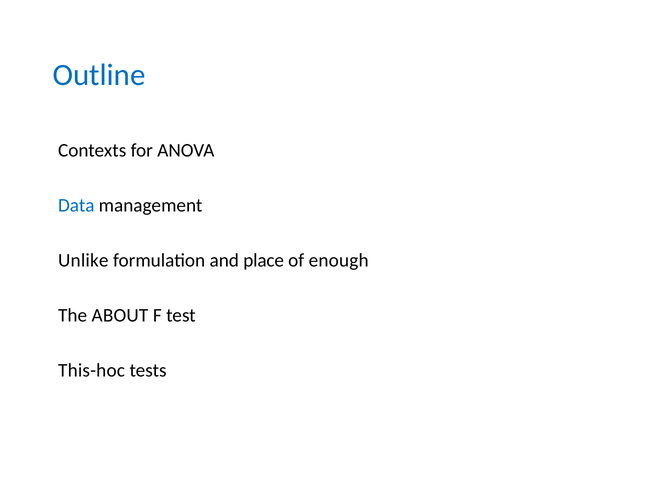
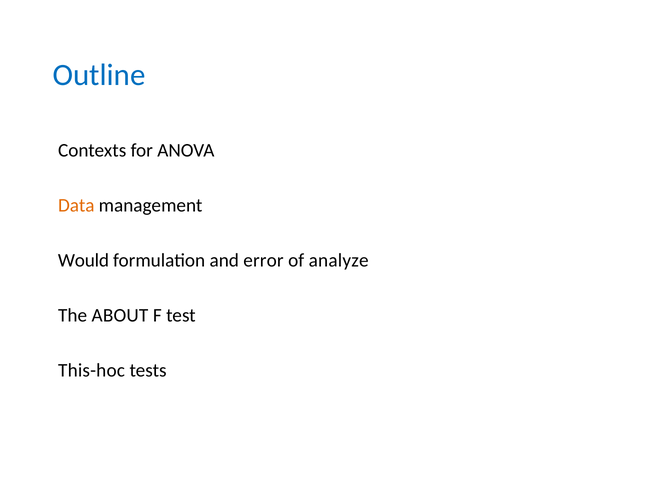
Data colour: blue -> orange (76, 205)
Unlike: Unlike -> Would (83, 260)
place: place -> error (263, 260)
enough: enough -> analyze (339, 260)
